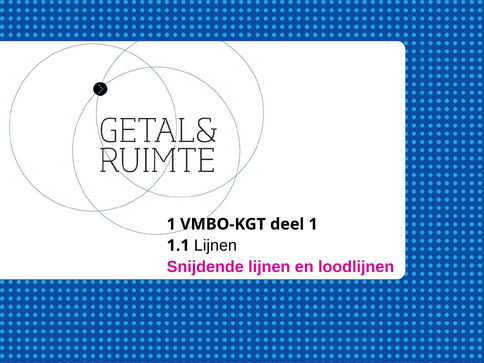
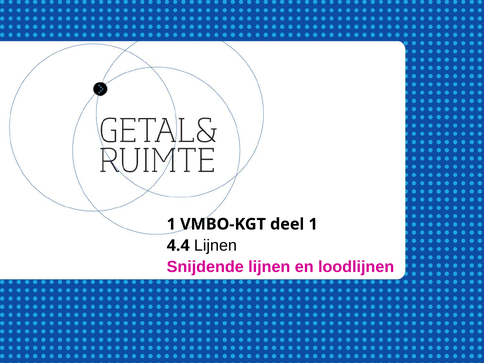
1.1: 1.1 -> 4.4 (178, 245)
